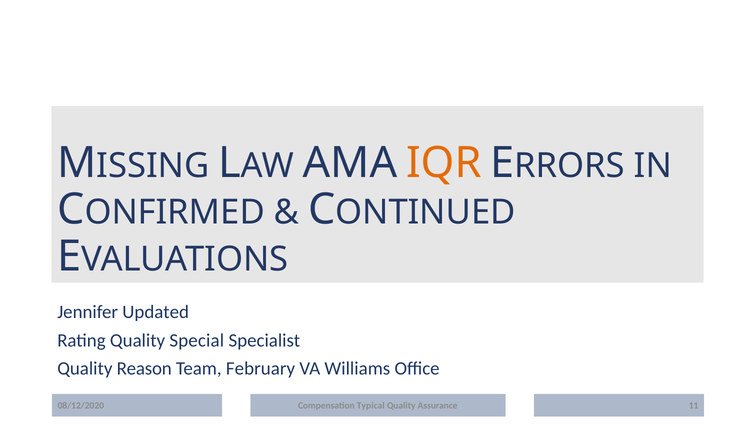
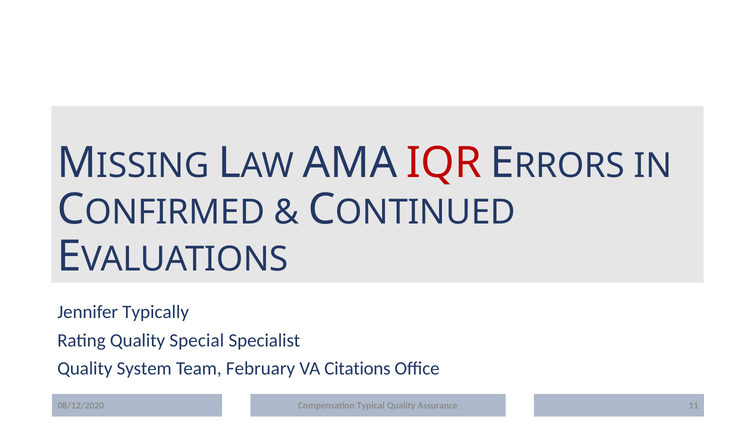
IQR colour: orange -> red (444, 163)
Updated: Updated -> Typically (156, 312)
Reason: Reason -> System (144, 369)
Williams: Williams -> Citations (357, 369)
